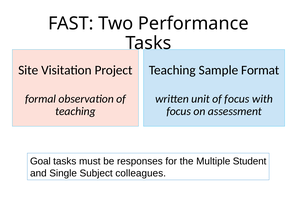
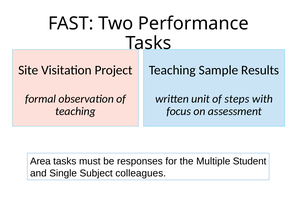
Format: Format -> Results (260, 70)
of focus: focus -> steps (237, 99)
Goal: Goal -> Area (40, 161)
